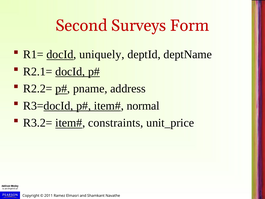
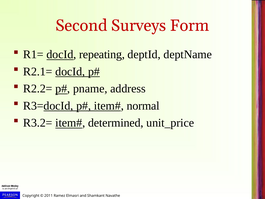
uniquely: uniquely -> repeating (102, 54)
constraints: constraints -> determined (116, 123)
